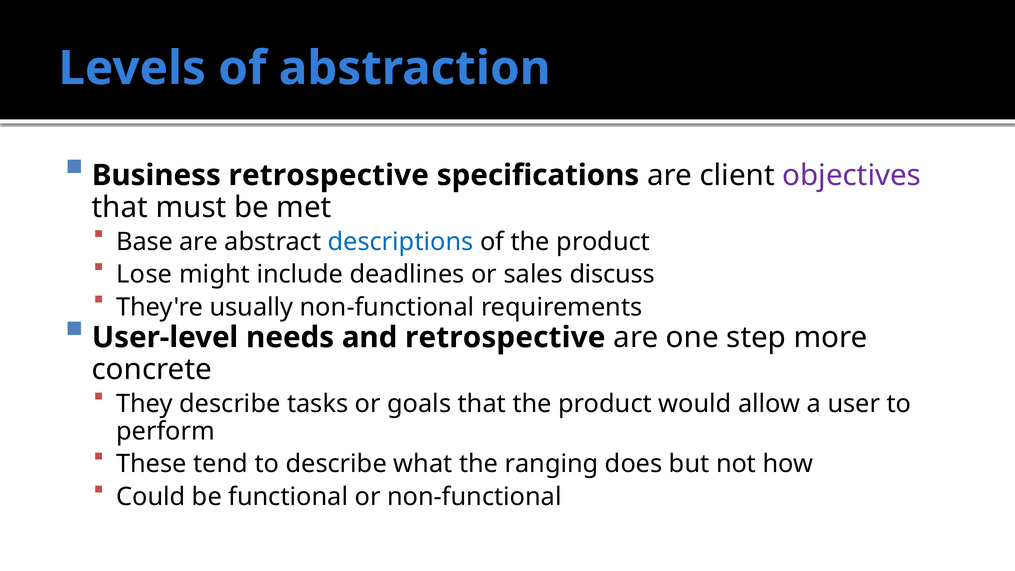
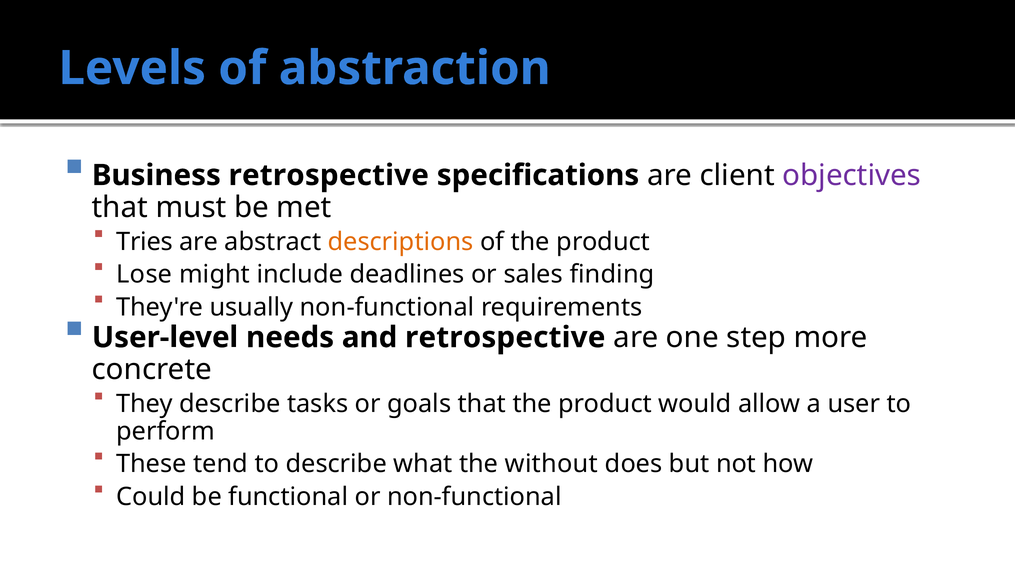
Base: Base -> Tries (145, 242)
descriptions colour: blue -> orange (401, 242)
discuss: discuss -> finding (612, 274)
ranging: ranging -> without (551, 464)
